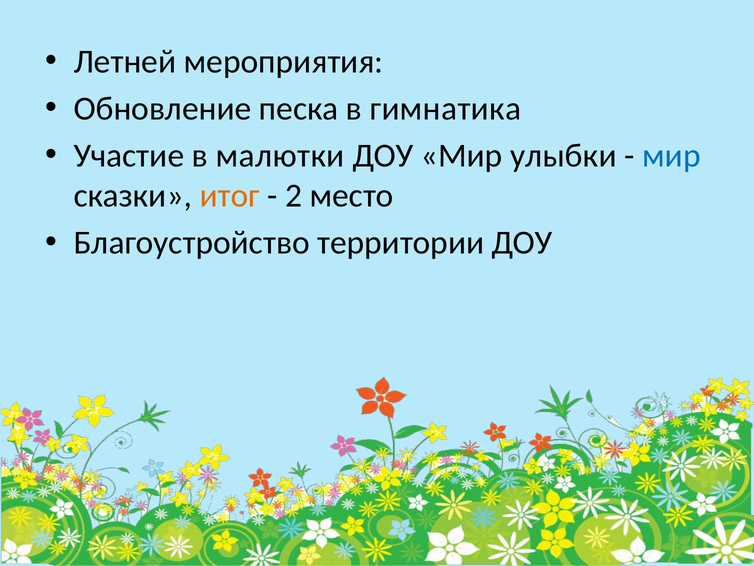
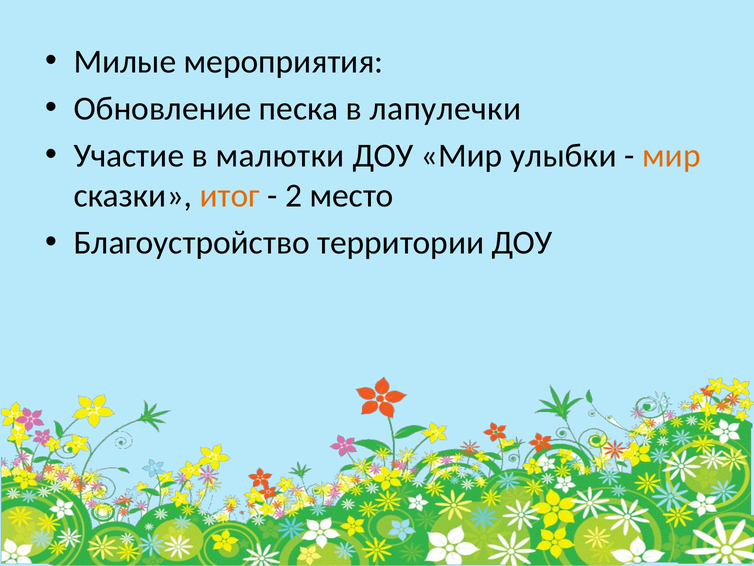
Летней: Летней -> Милые (125, 62)
гимнатика: гимнатика -> лапулечки (445, 109)
мир colour: blue -> orange (671, 155)
